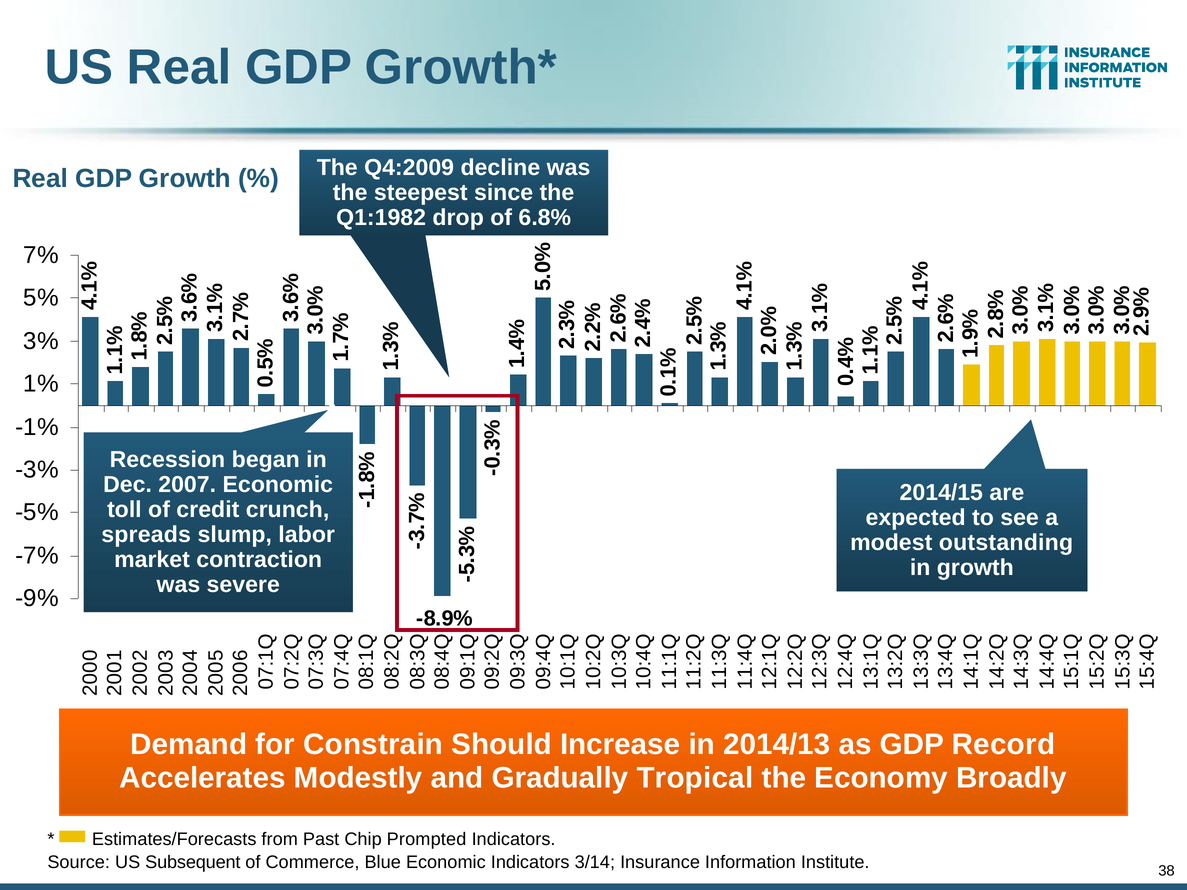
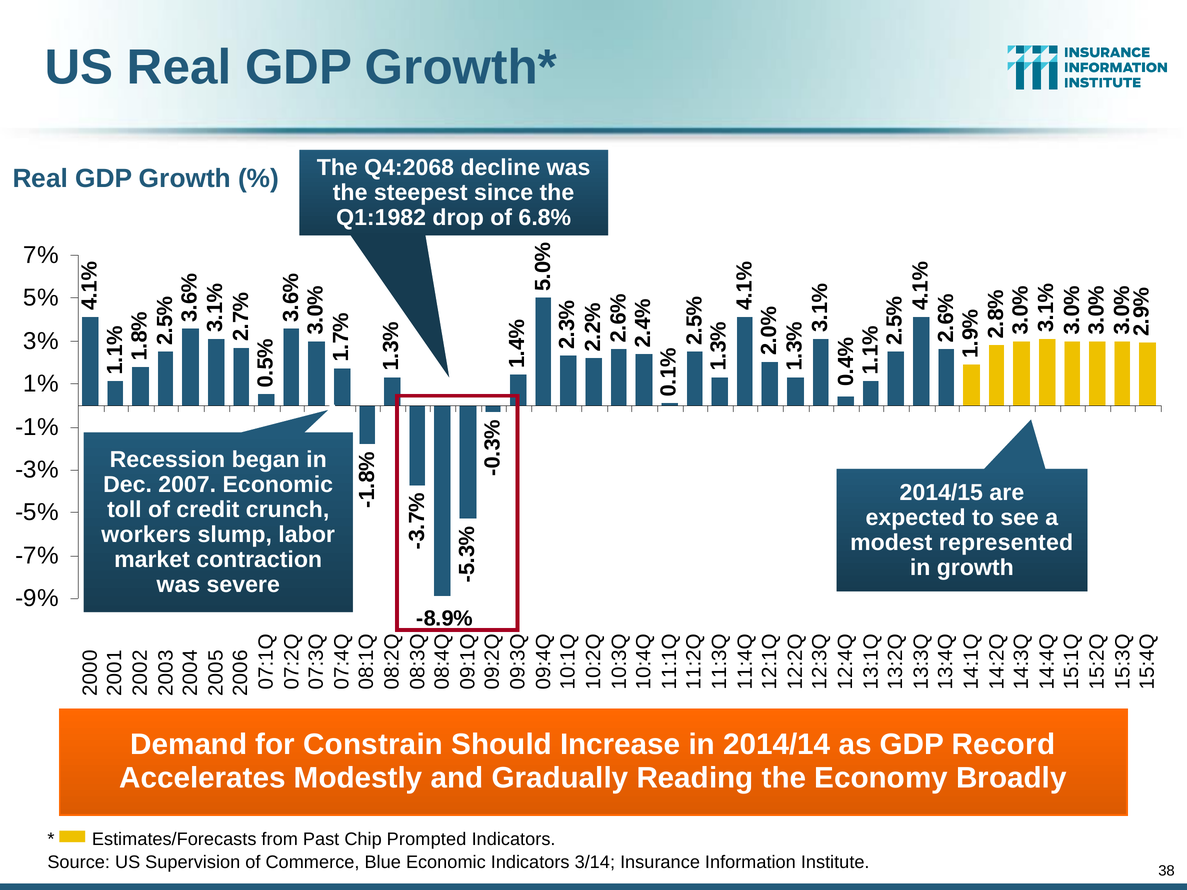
Q4:2009: Q4:2009 -> Q4:2068 (409, 168)
spreads: spreads -> workers (146, 535)
outstanding: outstanding -> represented (1006, 543)
2014/13: 2014/13 -> 2014/14 (777, 744)
Tropical: Tropical -> Reading (695, 778)
Subsequent: Subsequent -> Supervision (193, 863)
